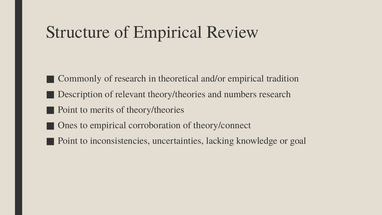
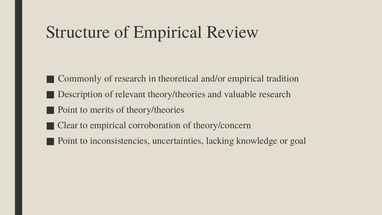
numbers: numbers -> valuable (240, 94)
Ones: Ones -> Clear (68, 125)
theory/connect: theory/connect -> theory/concern (222, 125)
